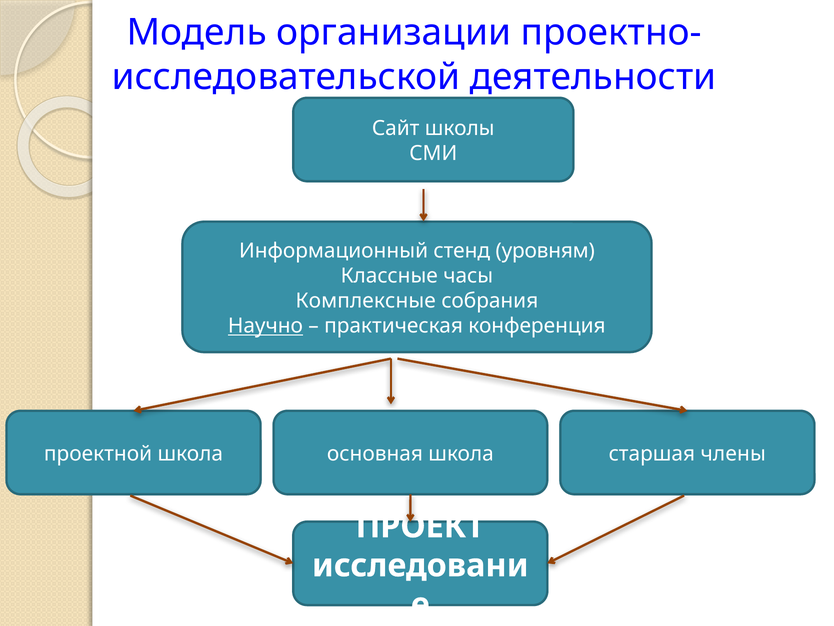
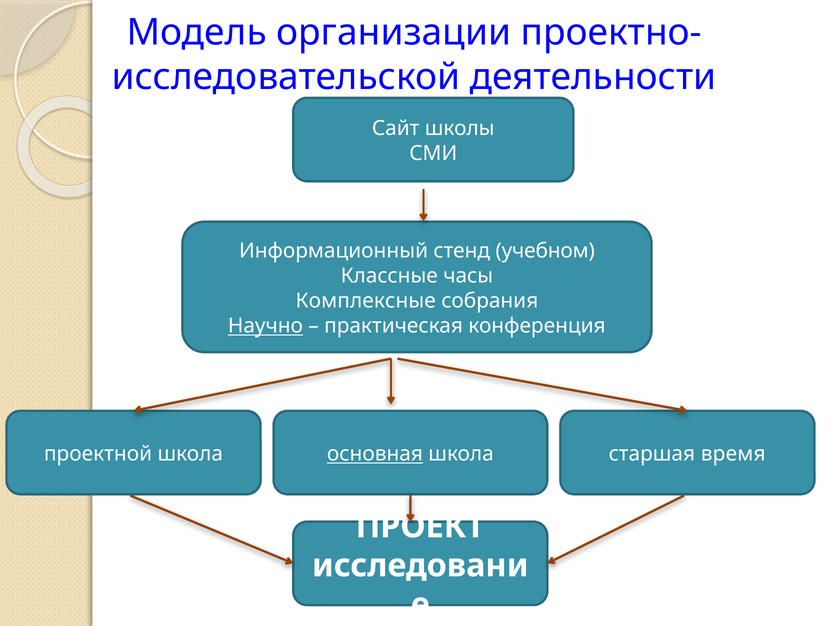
уровням: уровням -> учебном (545, 251)
основная underline: none -> present (375, 454)
члены: члены -> время (733, 454)
